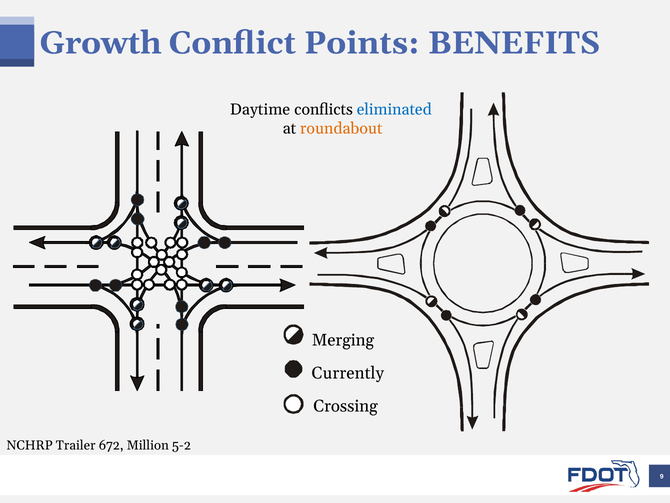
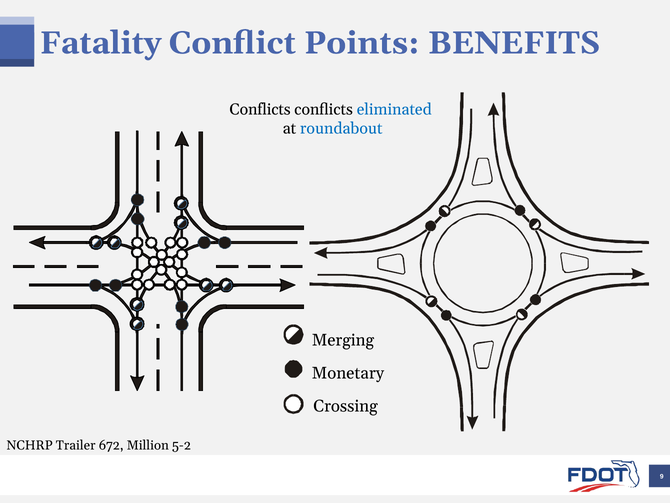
Growth: Growth -> Fatality (101, 43)
Daytime: Daytime -> Conflicts (260, 109)
roundabout colour: orange -> blue (341, 128)
Currently: Currently -> Monetary (348, 373)
